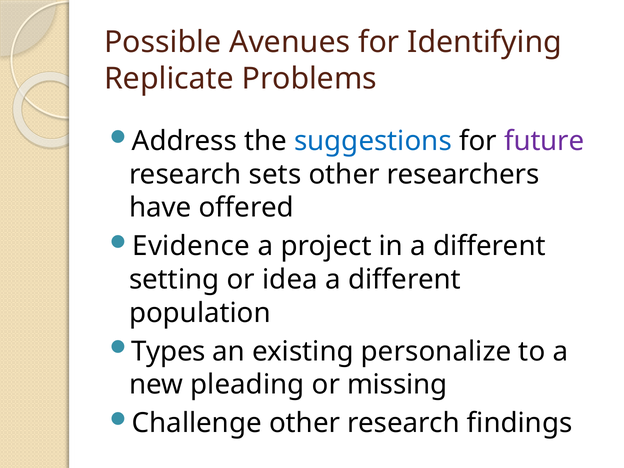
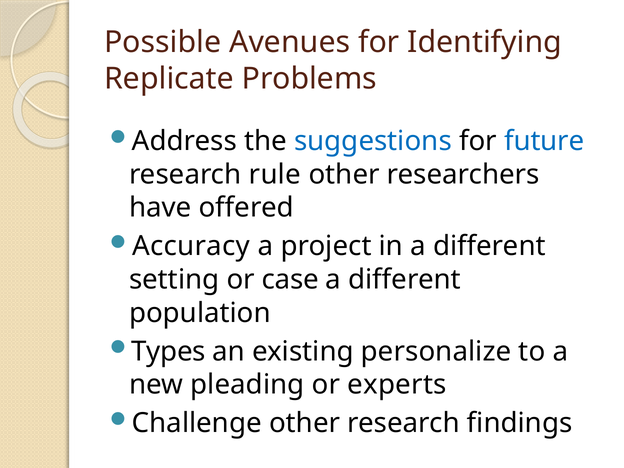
future colour: purple -> blue (544, 141)
sets: sets -> rule (275, 175)
Evidence: Evidence -> Accuracy (191, 246)
idea: idea -> case (290, 280)
missing: missing -> experts (397, 385)
